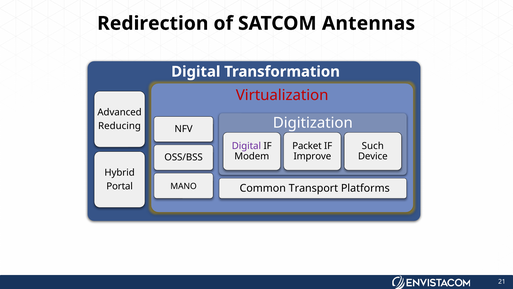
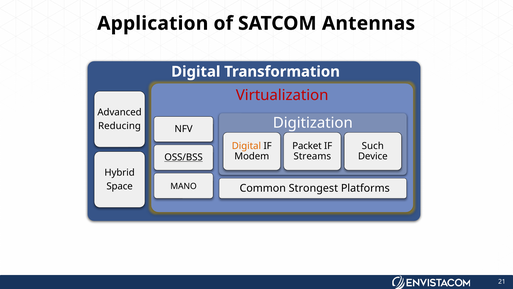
Redirection: Redirection -> Application (153, 23)
Digital colour: purple -> orange (246, 146)
Improve: Improve -> Streams (312, 156)
OSS/BSS underline: none -> present (184, 157)
Portal: Portal -> Space (120, 186)
Transport: Transport -> Strongest (313, 188)
